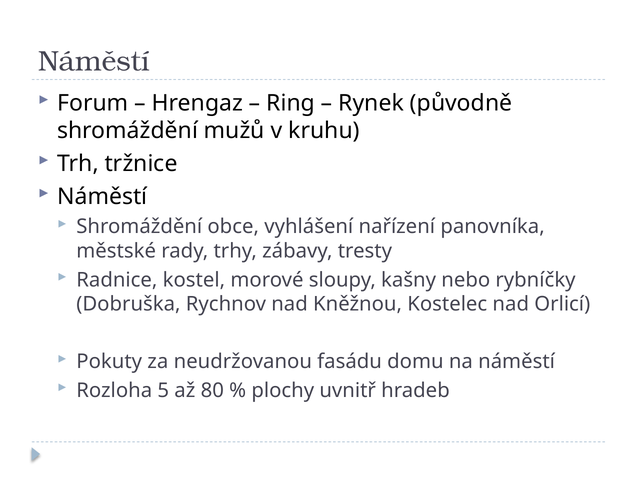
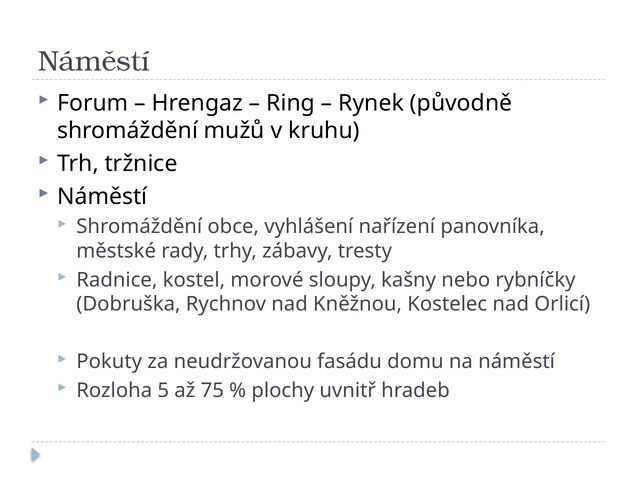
80: 80 -> 75 (212, 391)
